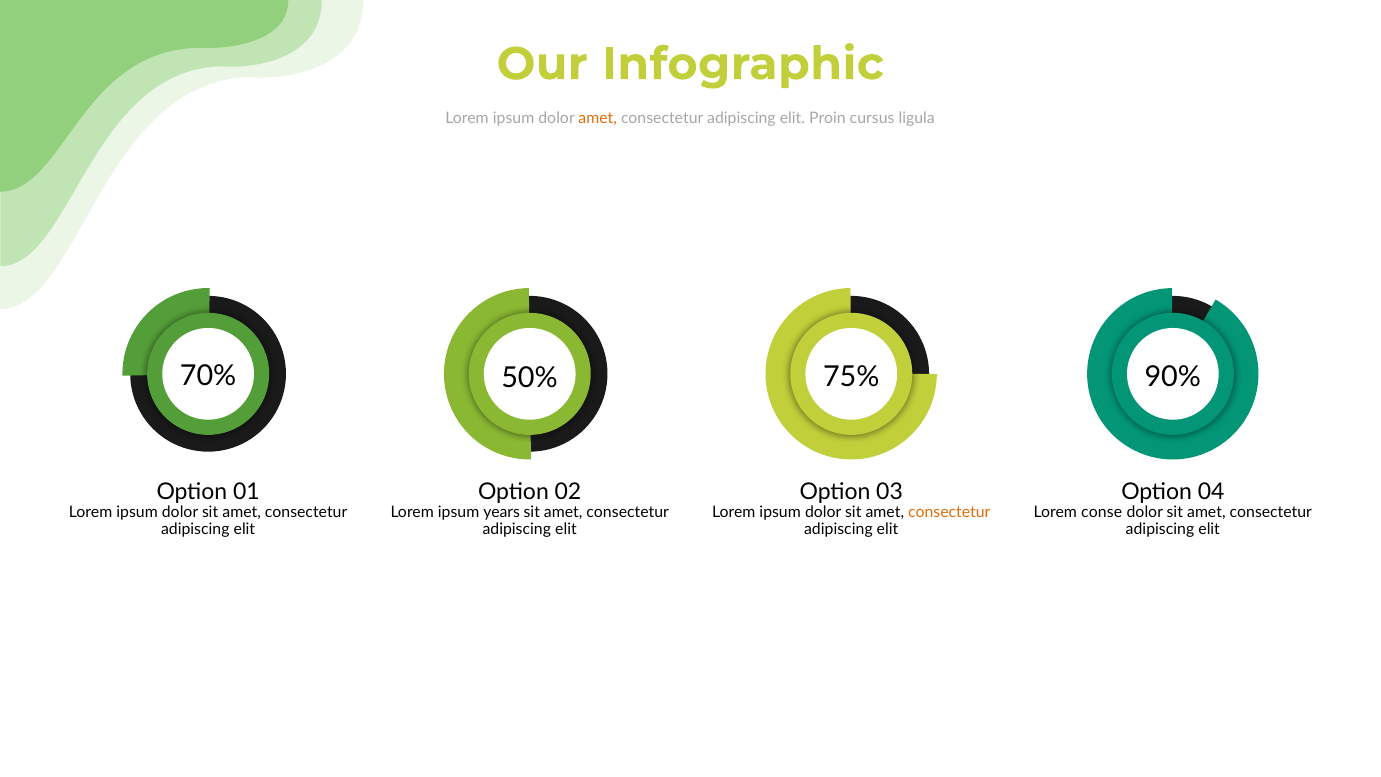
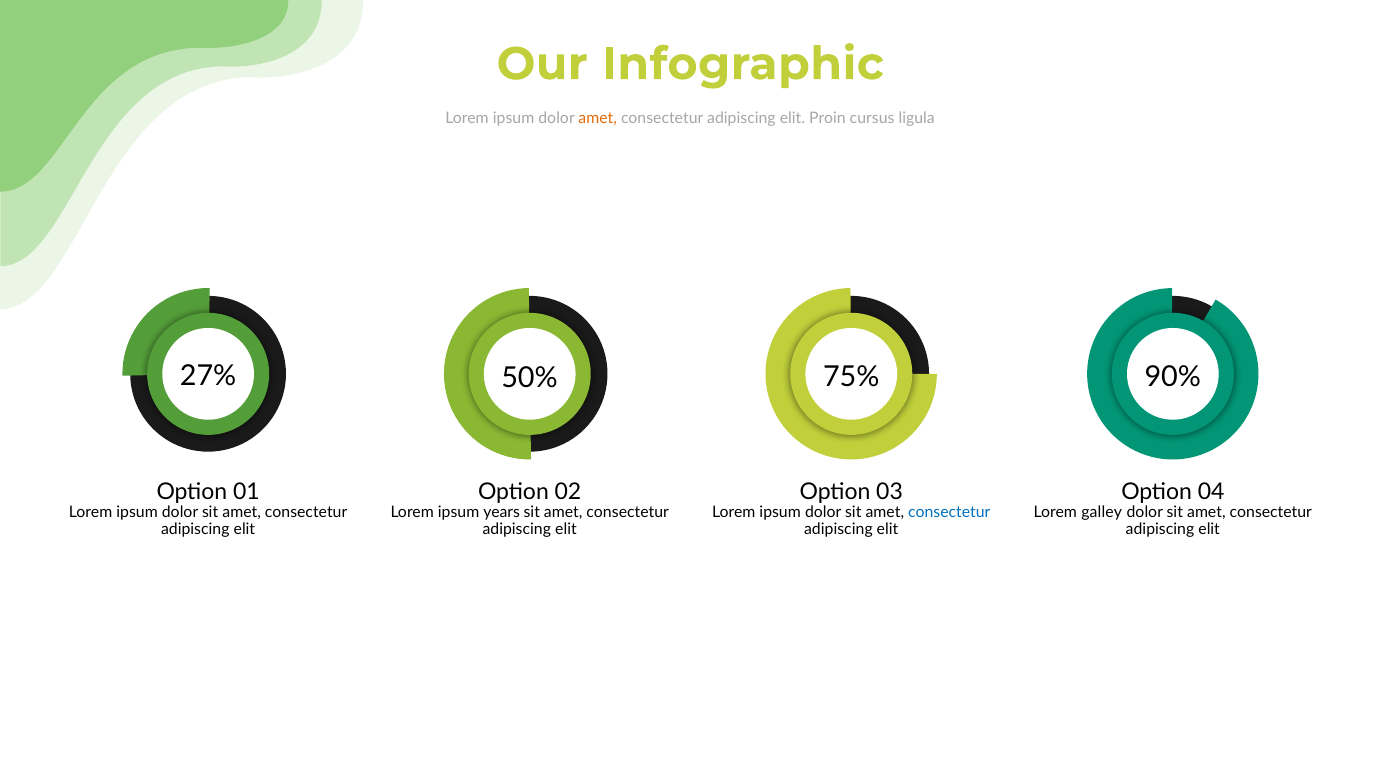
70%: 70% -> 27% (208, 376)
consectetur colour: orange -> blue (949, 513)
conse: conse -> galley (1102, 513)
